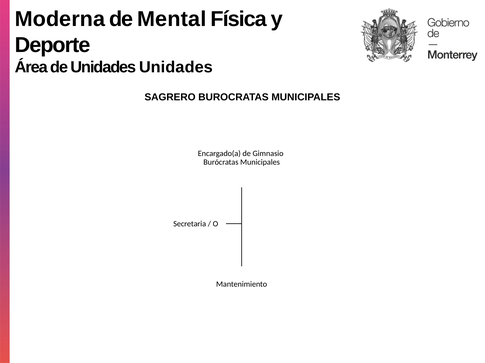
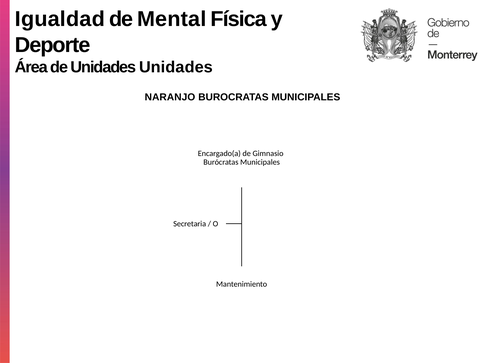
Moderna: Moderna -> Igualdad (60, 19)
SAGRERO: SAGRERO -> NARANJO (170, 98)
